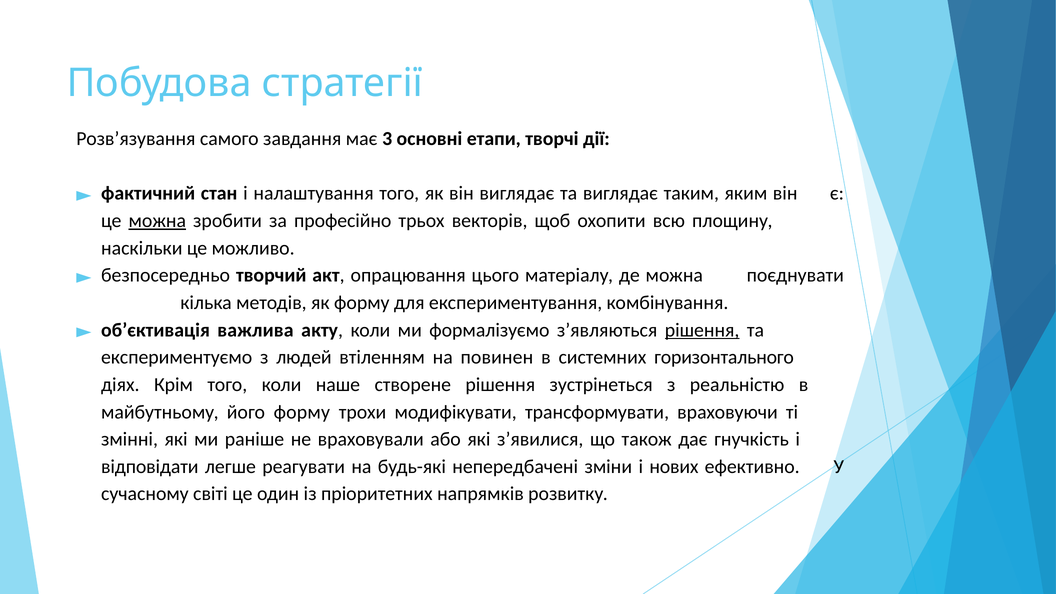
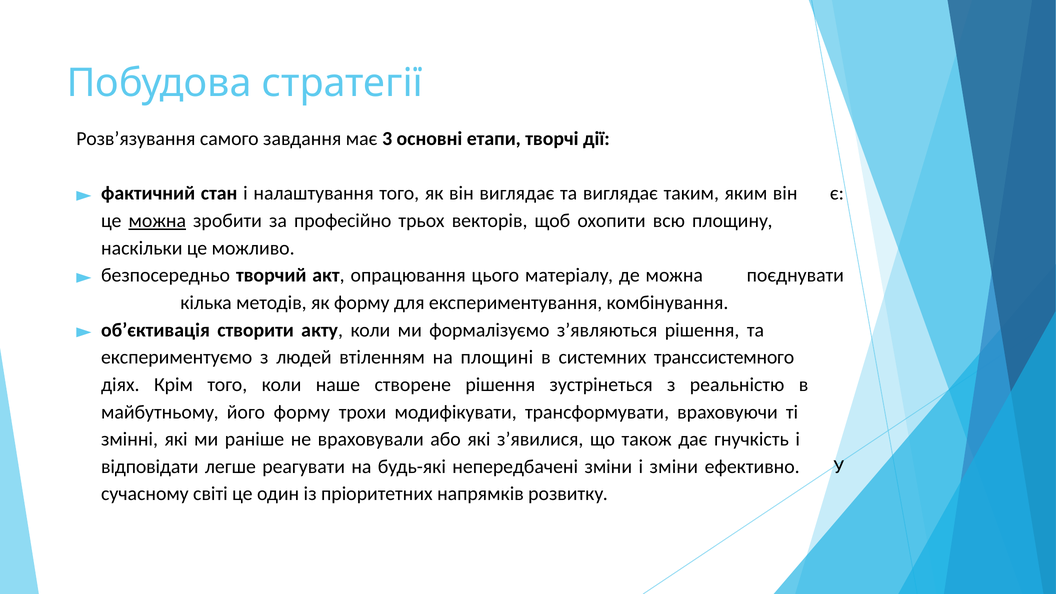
важлива: важлива -> створити (256, 330)
рішення underline: present -> none (702, 330)
повинен: повинен -> площині (497, 357)
горизонтального: горизонтального -> транссистемного (724, 357)
і нових: нових -> зміни (674, 467)
